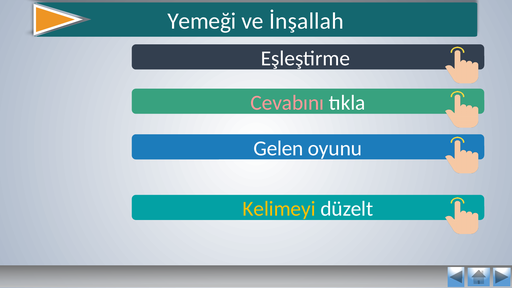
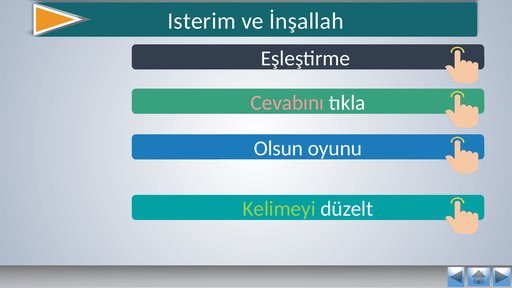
Yemeği: Yemeği -> Isterim (202, 21)
Gelen: Gelen -> Olsun (278, 148)
Kelimeyi colour: yellow -> light green (279, 209)
